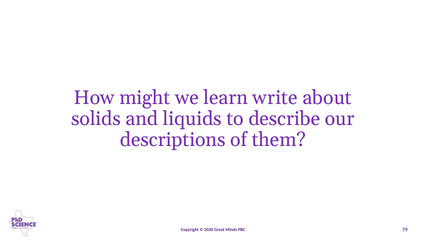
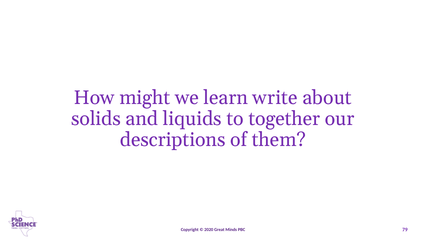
describe: describe -> together (284, 118)
